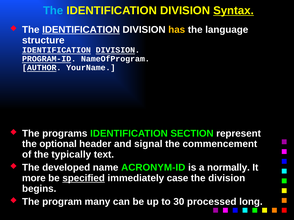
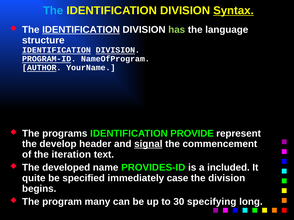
has colour: yellow -> light green (177, 30)
SECTION: SECTION -> PROVIDE (192, 134)
optional: optional -> develop (58, 144)
signal underline: none -> present (148, 144)
typically: typically -> iteration (71, 155)
ACRONYM-ID: ACRONYM-ID -> PROVIDES-ID (153, 168)
normally: normally -> included (228, 168)
more: more -> quite (34, 178)
specified underline: present -> none (84, 178)
processed: processed -> specifying (212, 202)
